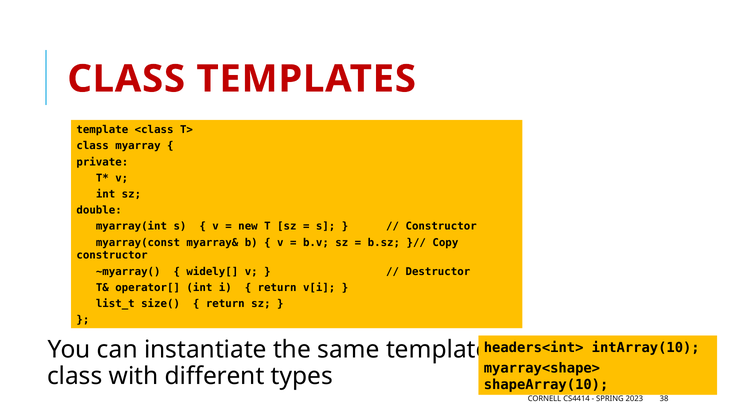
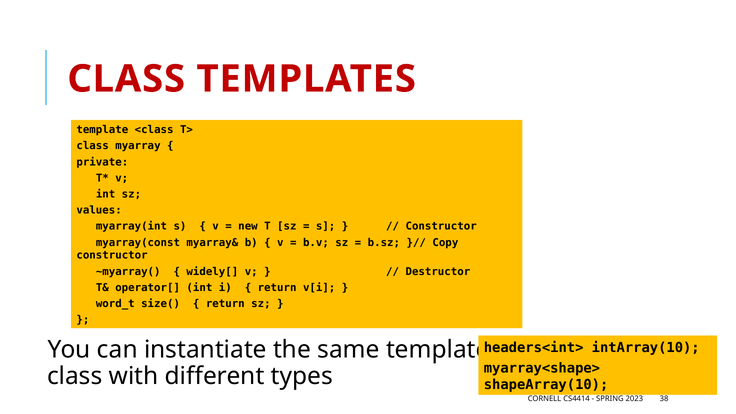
double: double -> values (99, 210)
list_t: list_t -> word_t (115, 304)
